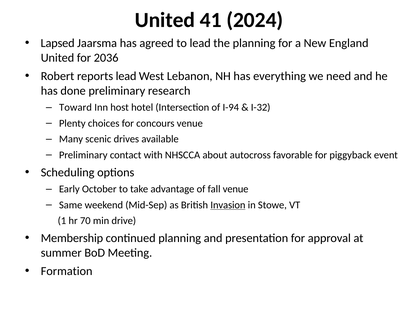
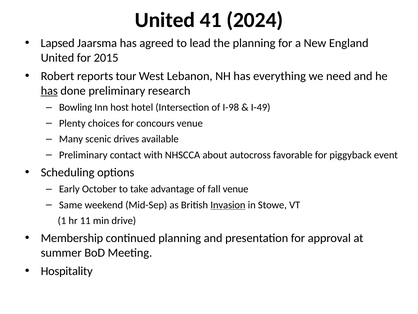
2036: 2036 -> 2015 (106, 58)
reports lead: lead -> tour (126, 76)
has underline: none -> present (49, 91)
Toward: Toward -> Bowling (76, 107)
I-94: I-94 -> I-98 (231, 107)
I-32: I-32 -> I-49 (261, 107)
70: 70 -> 11 (85, 220)
Formation: Formation -> Hospitality (67, 271)
